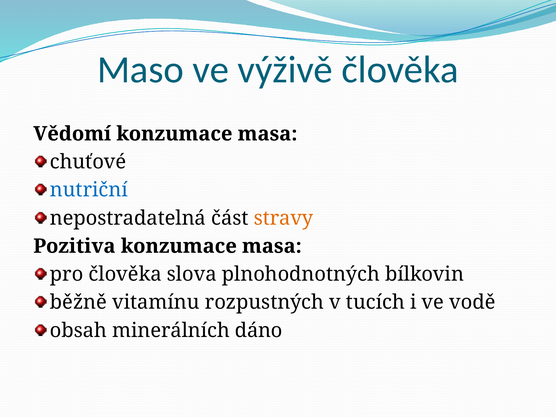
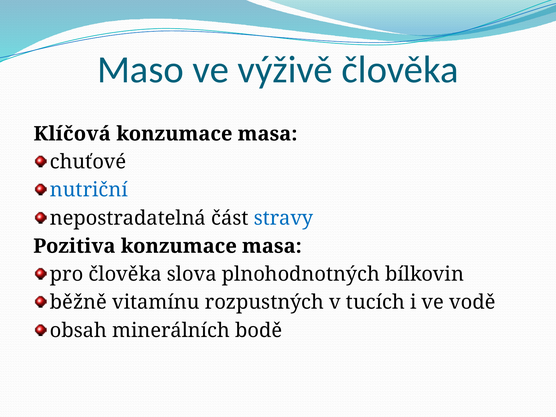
Vědomí: Vědomí -> Klíčová (72, 134)
stravy colour: orange -> blue (284, 218)
dáno: dáno -> bodě (259, 330)
